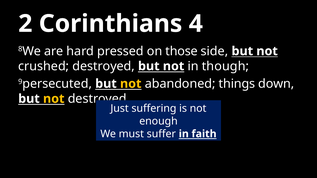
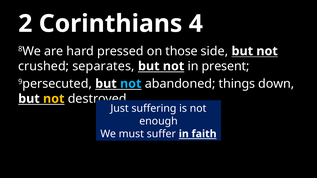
crushed destroyed: destroyed -> separates (103, 66)
though: though -> present (226, 66)
not colour: yellow -> light blue (131, 84)
